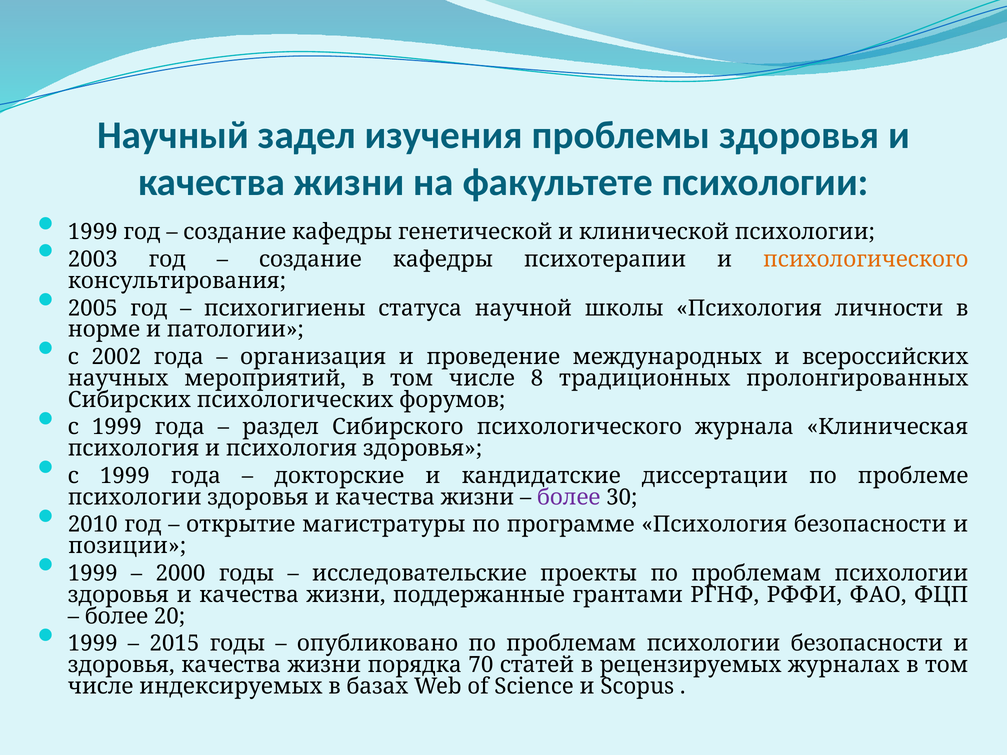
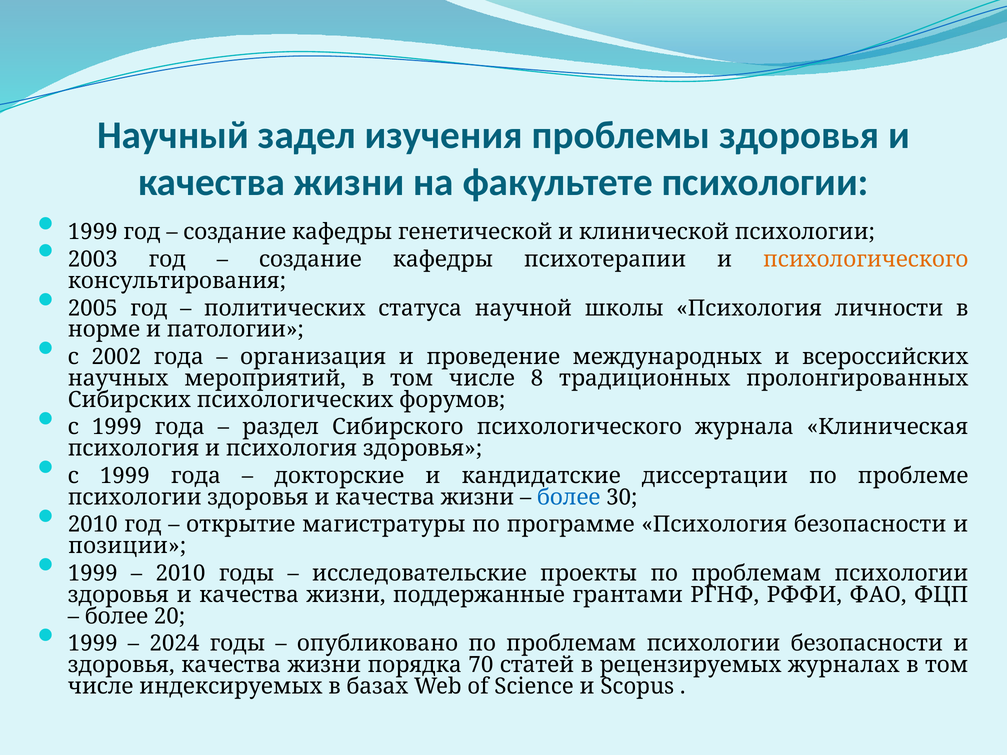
психогигиены: психогигиены -> политических (285, 308)
более colour: purple -> blue (569, 498)
2000: 2000 -> 2010 (180, 574)
2015: 2015 -> 2024 (174, 644)
